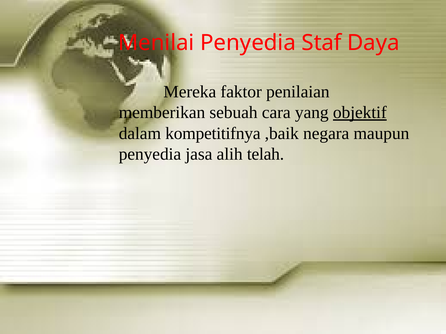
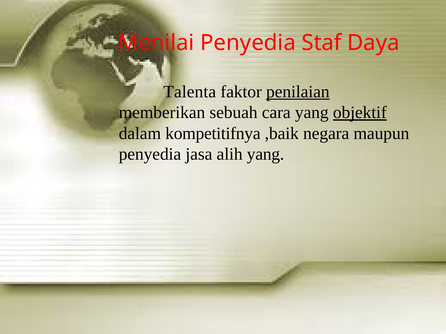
Mereka: Mereka -> Talenta (190, 92)
penilaian underline: none -> present (298, 92)
alih telah: telah -> yang (266, 154)
